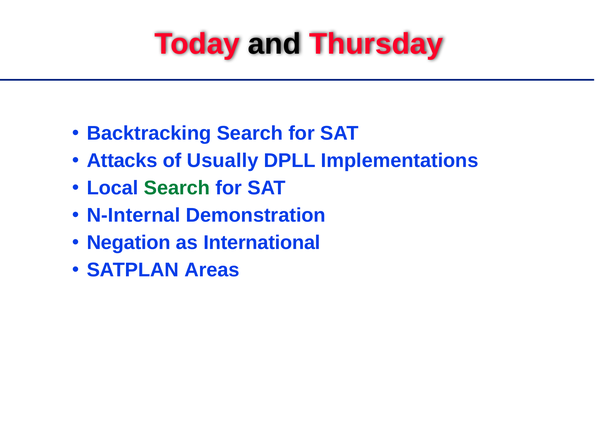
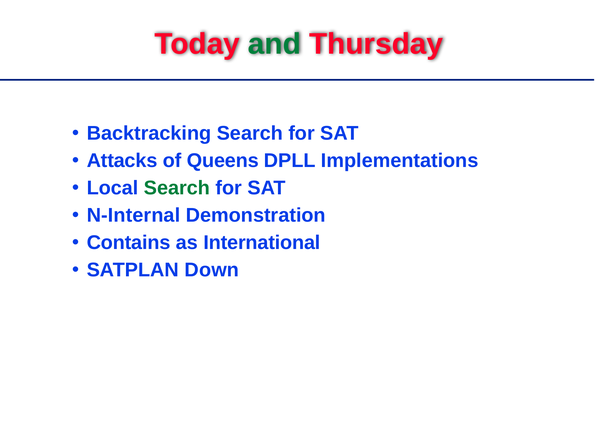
and colour: black -> green (274, 44)
Usually: Usually -> Queens (223, 161)
Negation: Negation -> Contains (129, 243)
Areas: Areas -> Down (212, 270)
